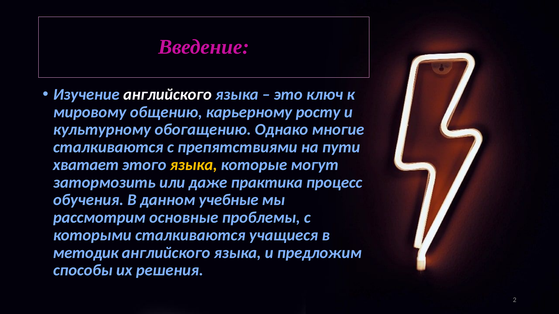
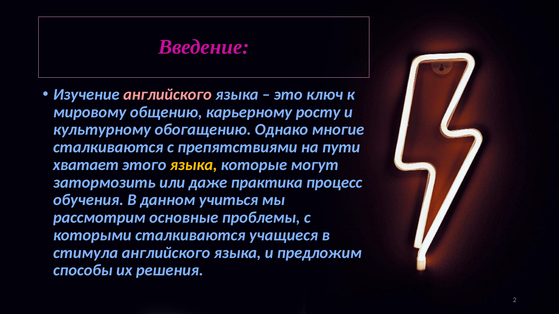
английского colour: white -> pink (167, 95)
учебные: учебные -> учиться (229, 200)
методик: методик -> стимула (86, 253)
